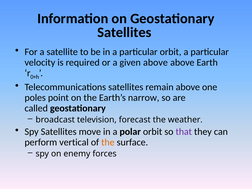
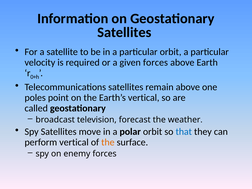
given above: above -> forces (155, 63)
Earth’s narrow: narrow -> vertical (144, 98)
that colour: purple -> blue (184, 132)
